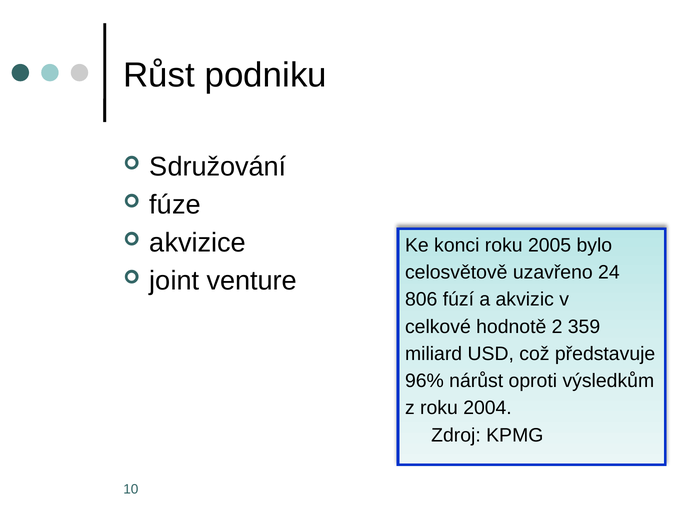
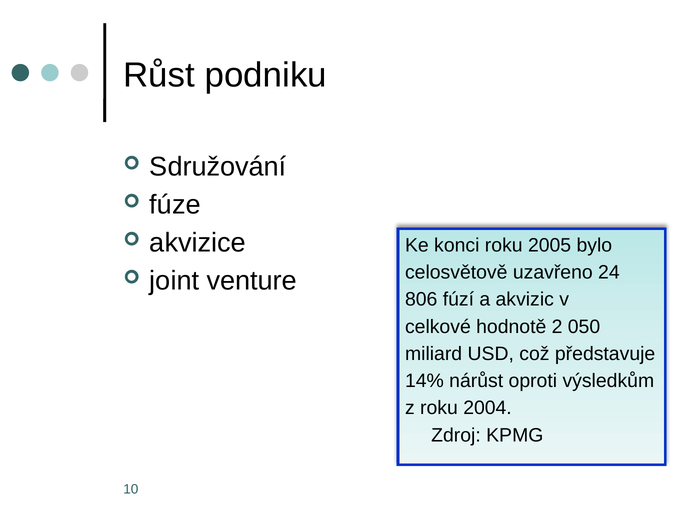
359: 359 -> 050 (584, 327)
96%: 96% -> 14% (424, 381)
